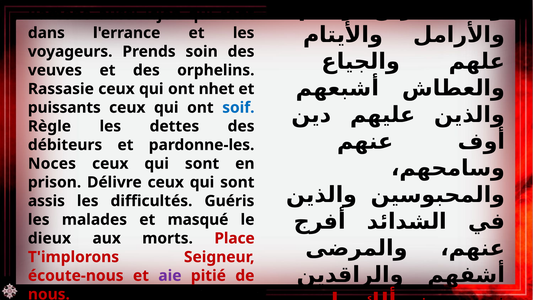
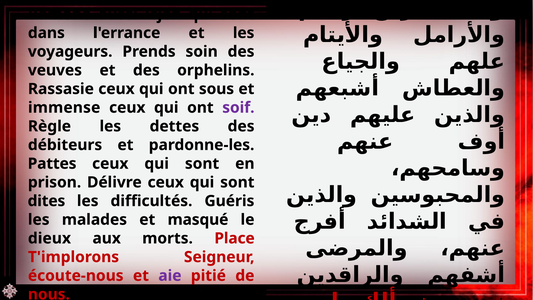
nhet: nhet -> sous (216, 89)
puissants: puissants -> immense (64, 108)
soif colour: blue -> purple (238, 108)
Noces: Noces -> Pattes (52, 164)
assis: assis -> dites (46, 201)
